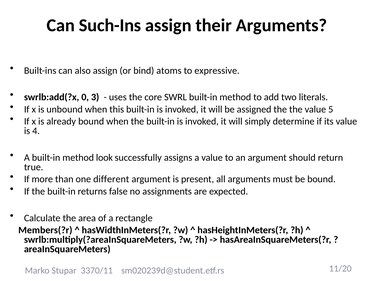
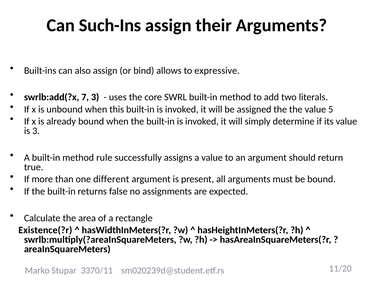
atoms: atoms -> allows (169, 70)
0: 0 -> 7 (85, 97)
is 4: 4 -> 3 (36, 131)
look: look -> rule (104, 157)
Members(?r: Members(?r -> Existence(?r (45, 230)
